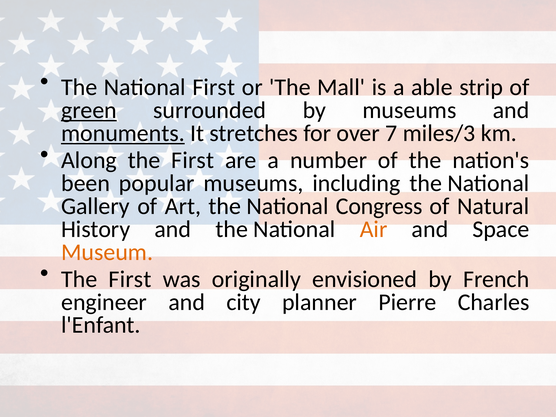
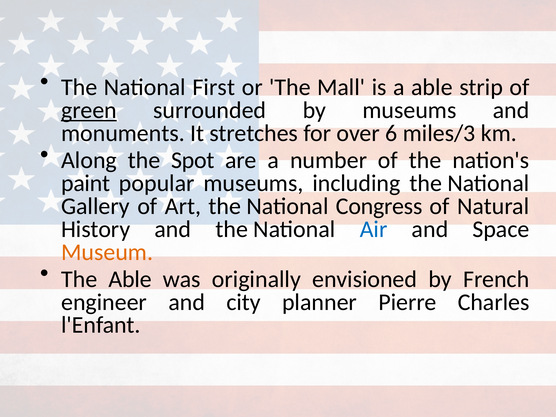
monuments underline: present -> none (123, 133)
7: 7 -> 6 (391, 133)
Along the First: First -> Spot (193, 160)
been: been -> paint (86, 183)
Air colour: orange -> blue (374, 229)
First: First -> Able (130, 279)
